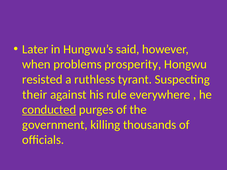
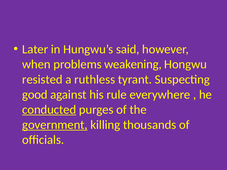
prosperity: prosperity -> weakening (133, 64)
their: their -> good (35, 95)
government underline: none -> present (55, 125)
